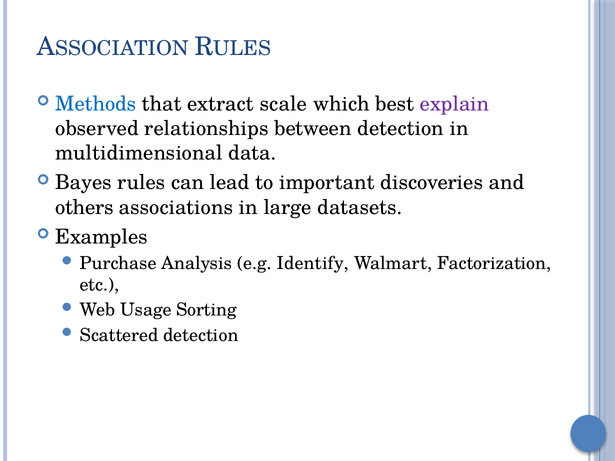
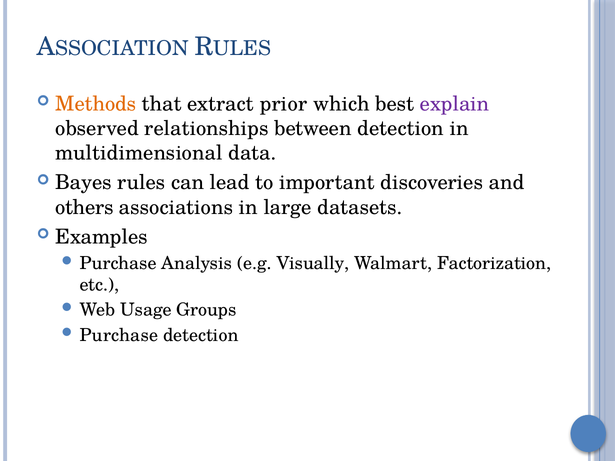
Methods colour: blue -> orange (96, 104)
scale: scale -> prior (283, 104)
Identify: Identify -> Visually (313, 264)
Sorting: Sorting -> Groups (206, 310)
Scattered: Scattered -> Purchase (119, 335)
